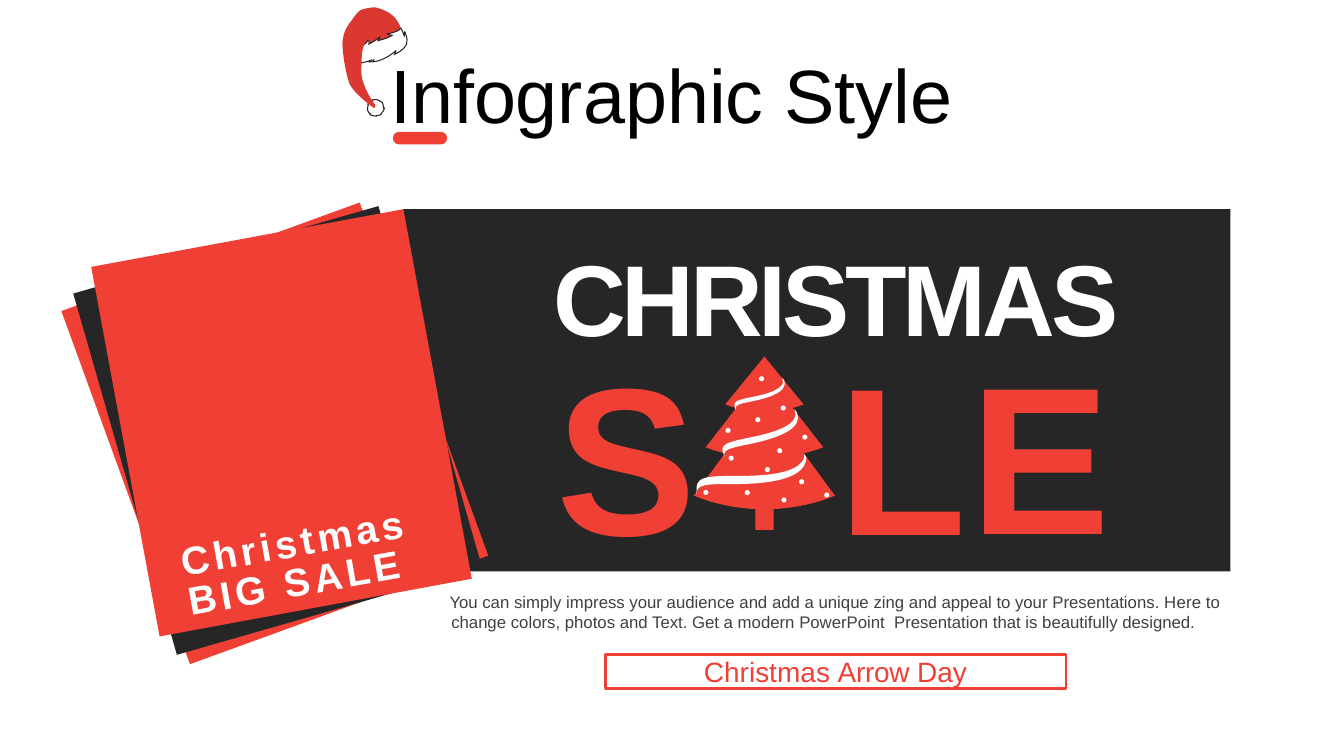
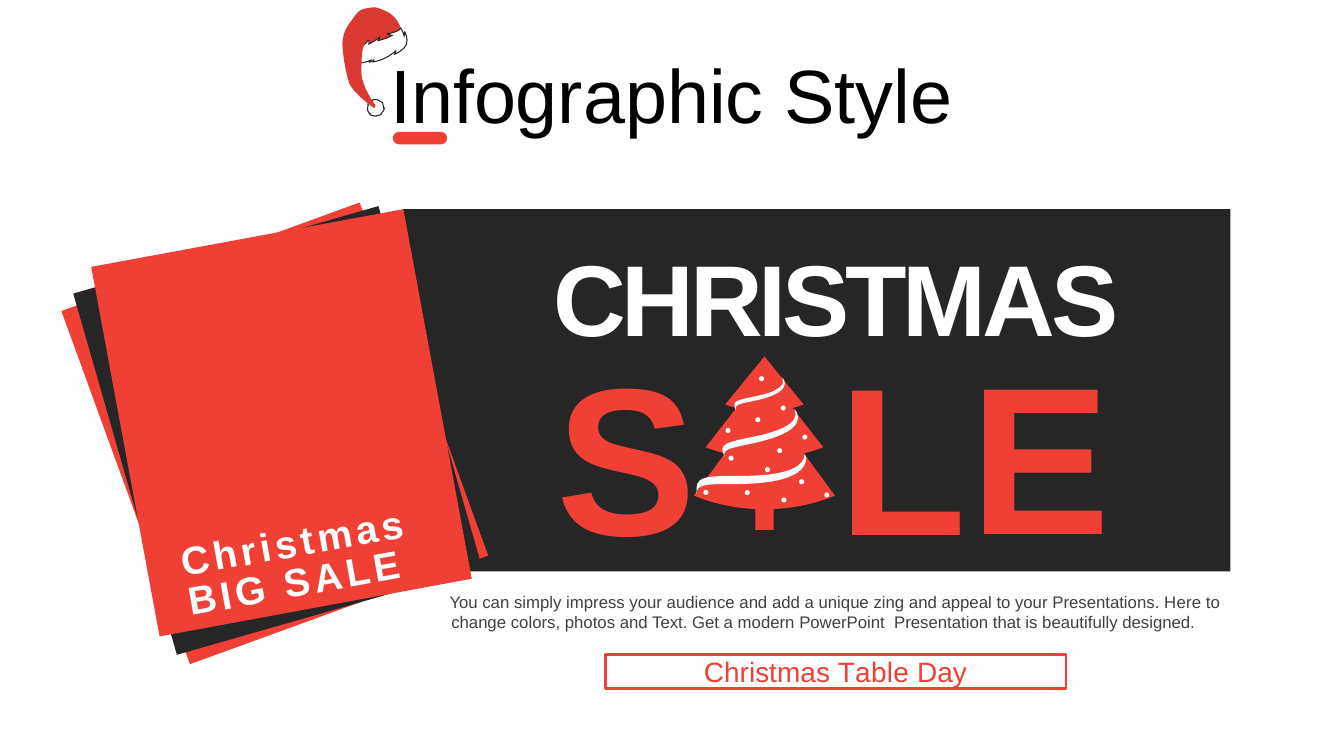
Arrow: Arrow -> Table (873, 674)
